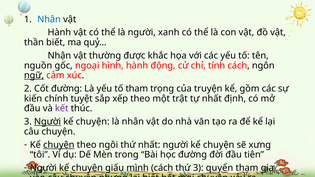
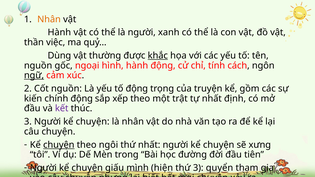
Nhân colour: blue -> orange (49, 19)
thần biết: biết -> việc (56, 42)
Nhận: Nhận -> Dùng (59, 56)
khắc underline: none -> present (158, 56)
Cốt đường: đường -> nguồn (66, 89)
tố tham: tham -> động (137, 89)
chính tuyệt: tuyệt -> động (82, 99)
Người underline: present -> none (47, 122)
mình cách: cách -> hiện (162, 168)
